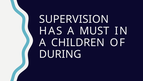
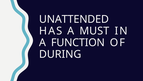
SUPERVISION: SUPERVISION -> UNATTENDED (74, 19)
CHILDREN: CHILDREN -> FUNCTION (78, 42)
